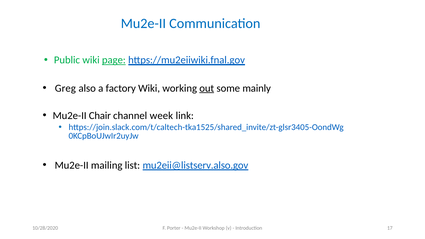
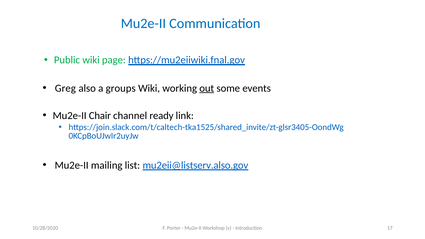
page underline: present -> none (114, 60)
factory: factory -> groups (121, 88)
mainly: mainly -> events (257, 88)
week: week -> ready (161, 116)
